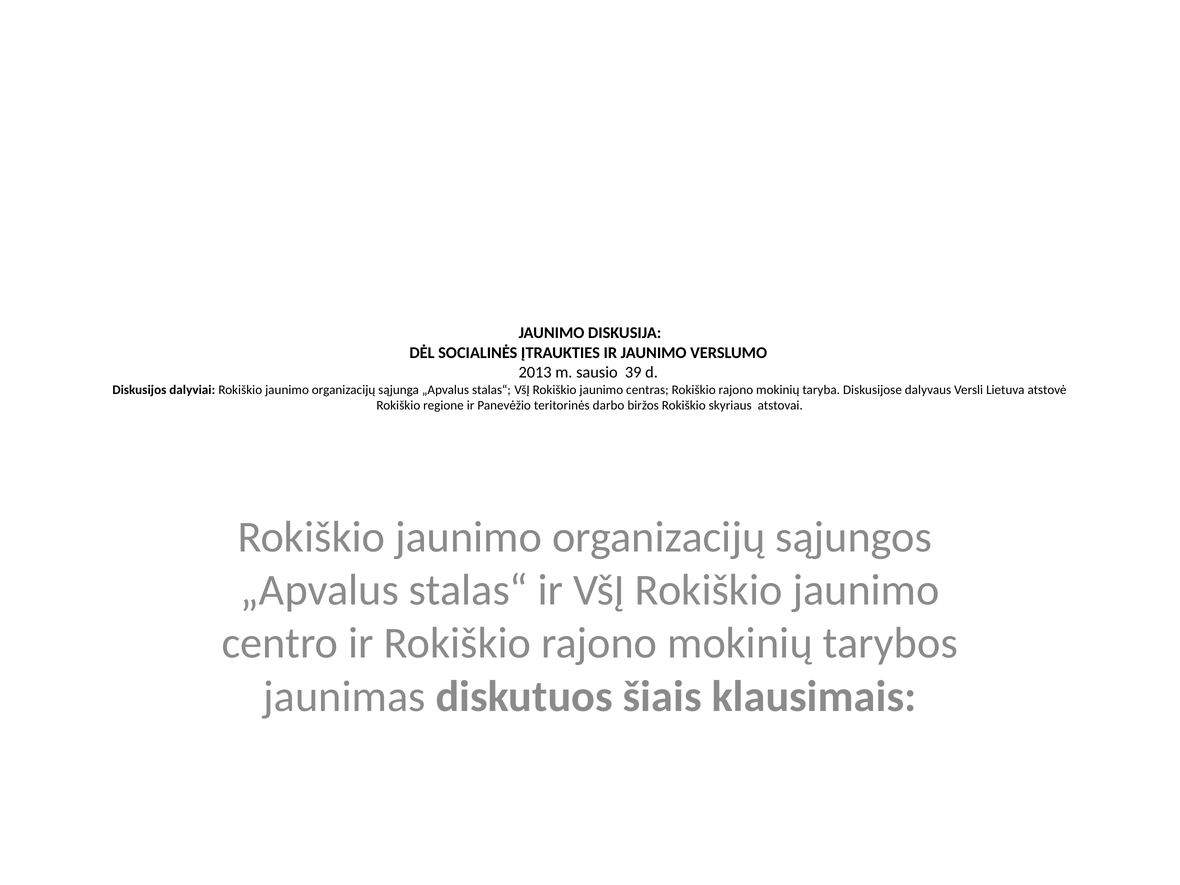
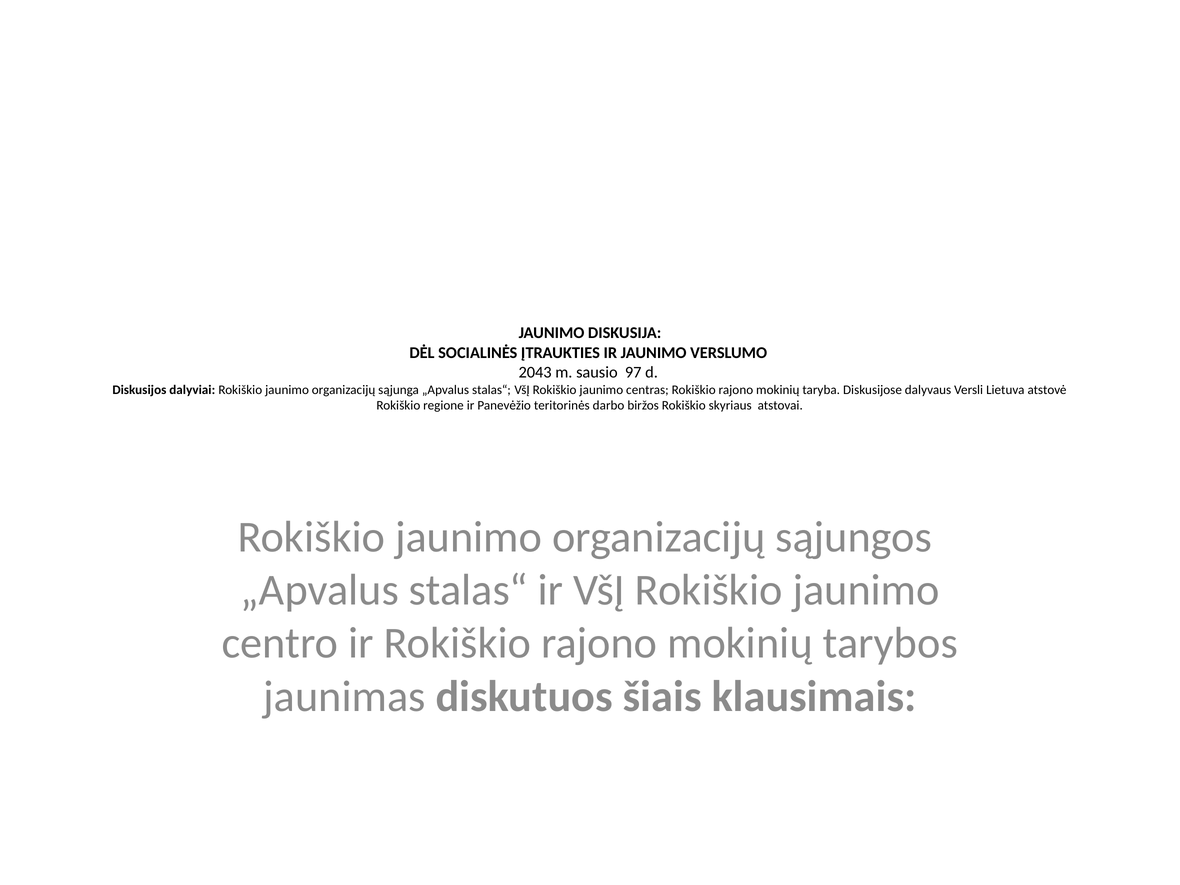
2013: 2013 -> 2043 (535, 372)
39: 39 -> 97 (633, 372)
